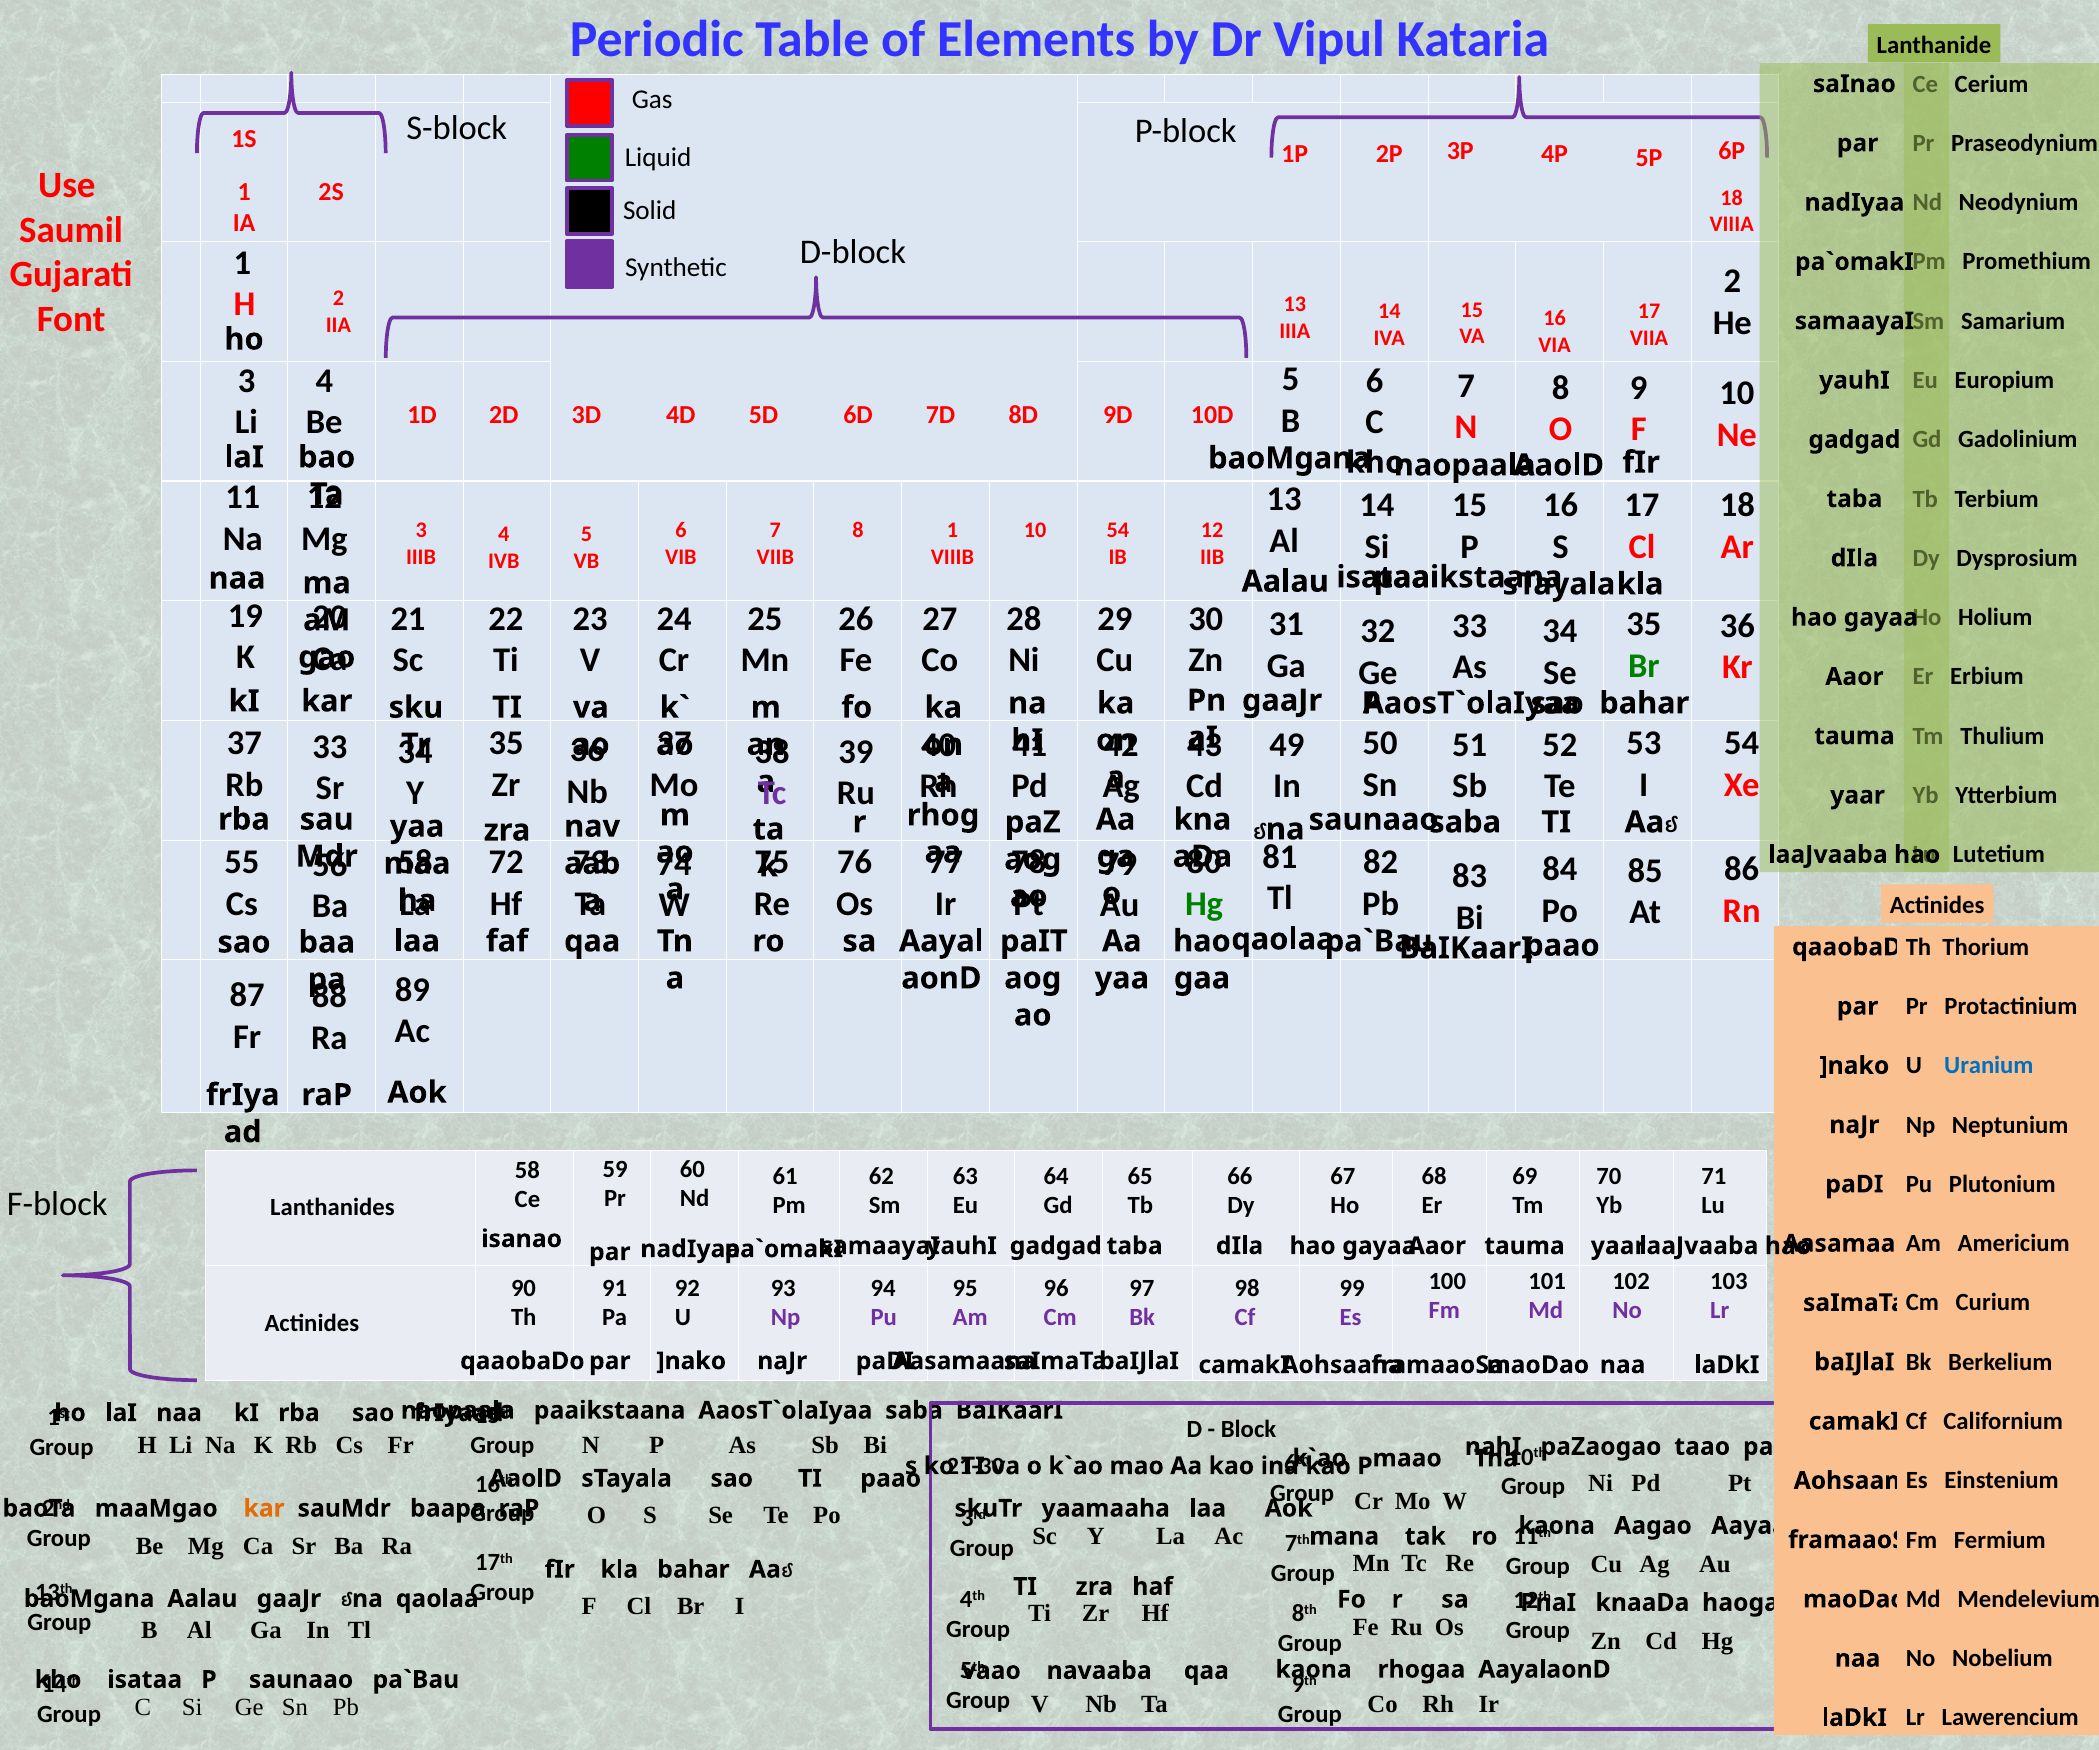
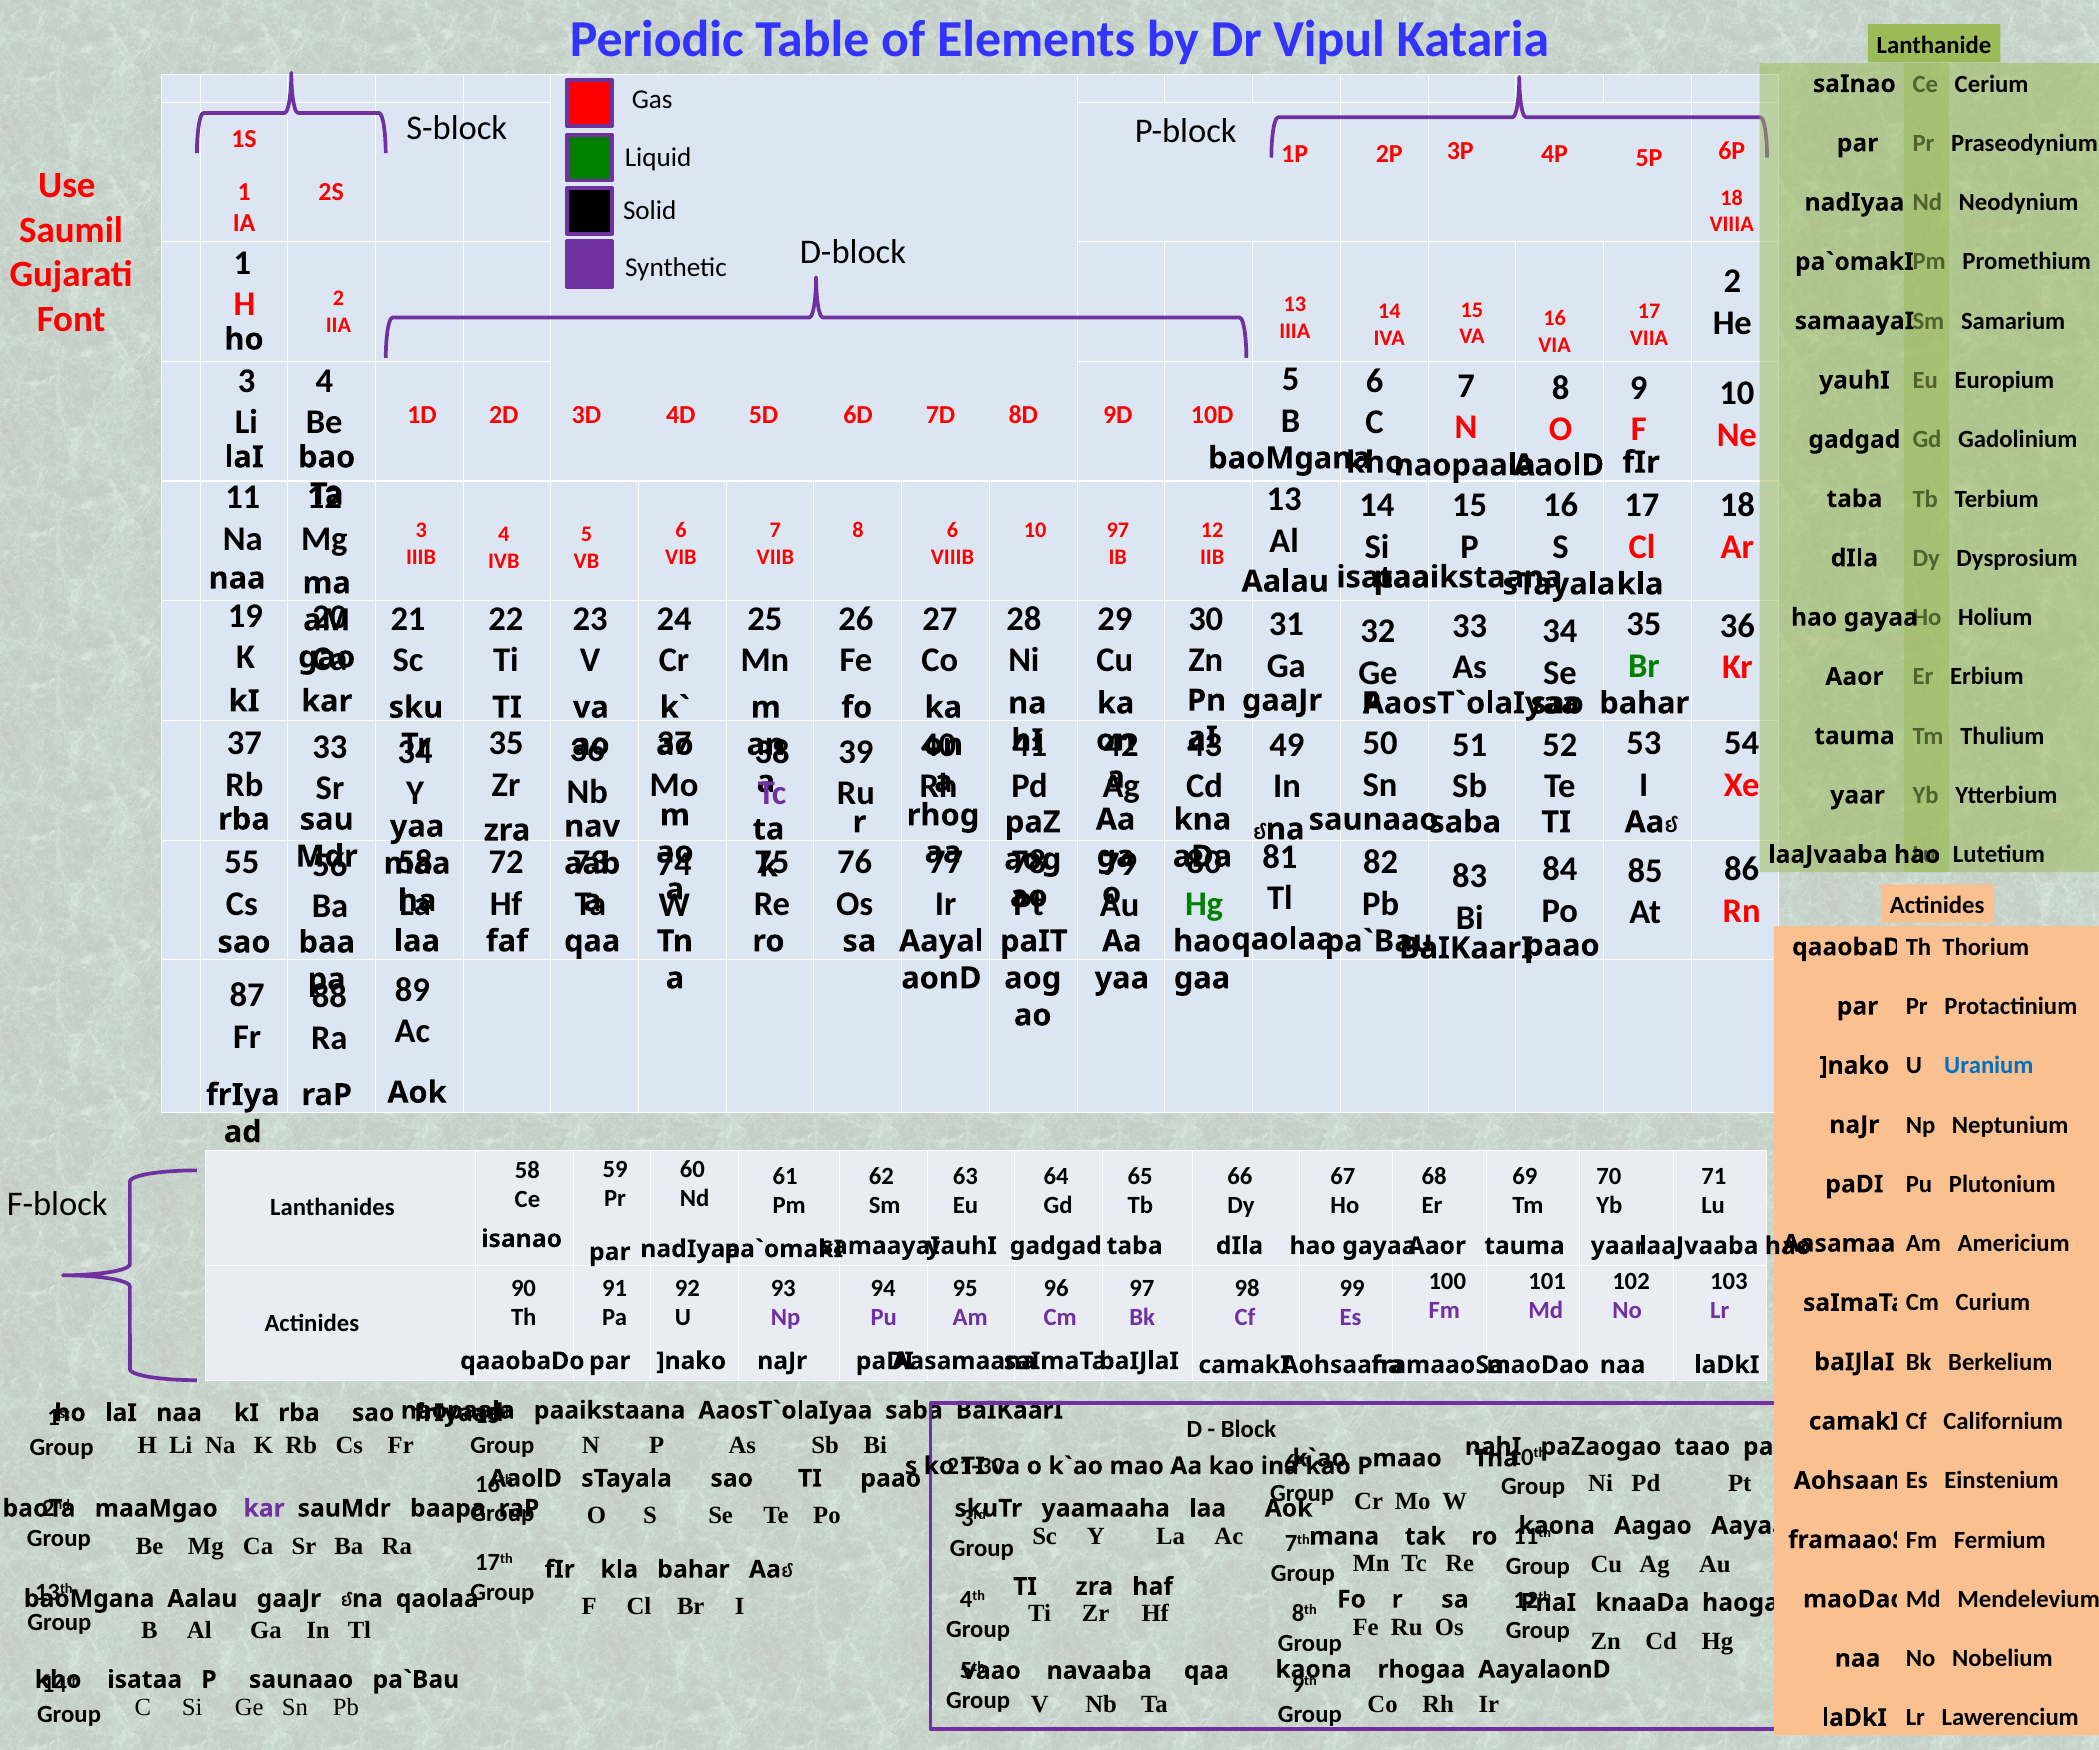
8 1: 1 -> 6 (952, 530)
10 54: 54 -> 97 (1118, 530)
kar colour: orange -> purple (264, 1508)
